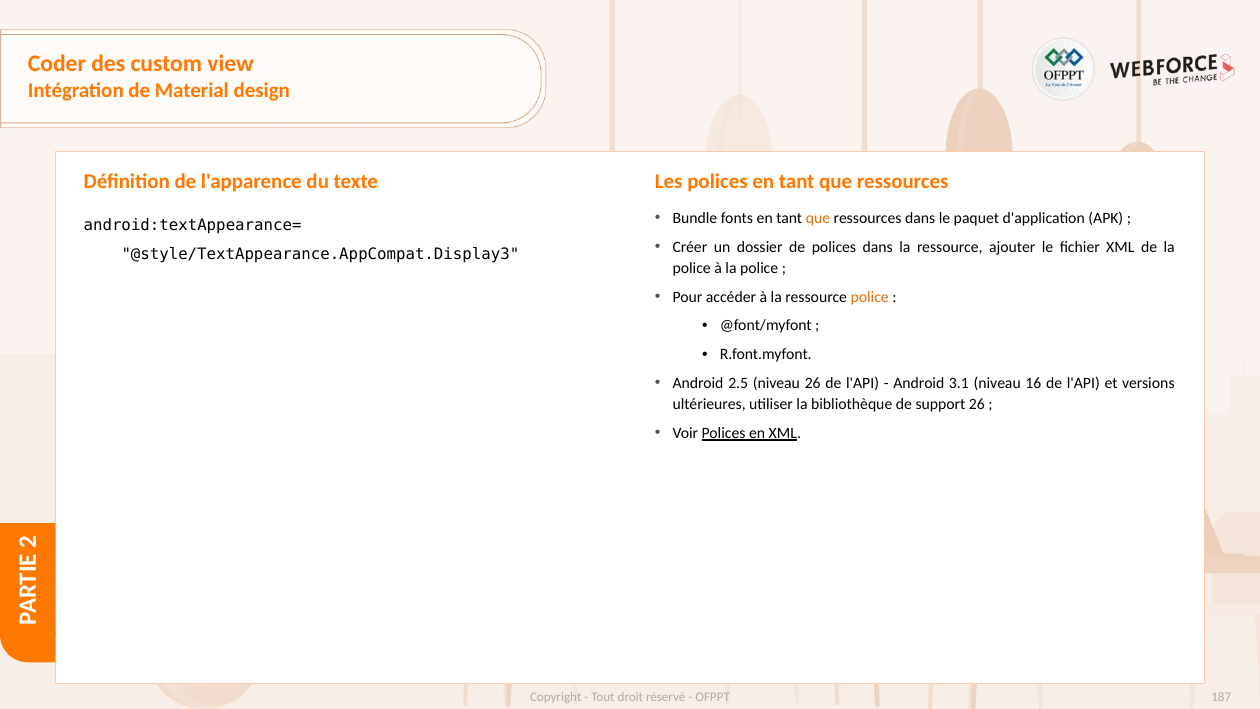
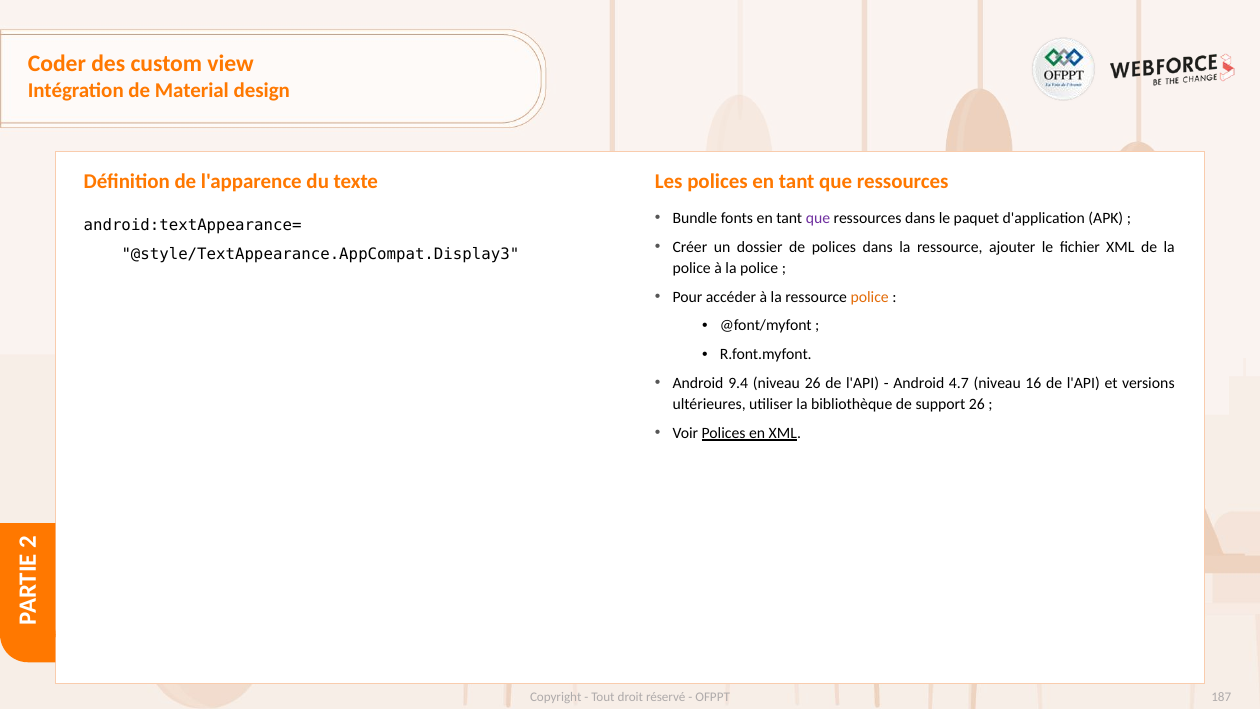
que colour: orange -> purple (818, 218)
2.5: 2.5 -> 9.4 (738, 383)
3.1: 3.1 -> 4.7 (959, 383)
